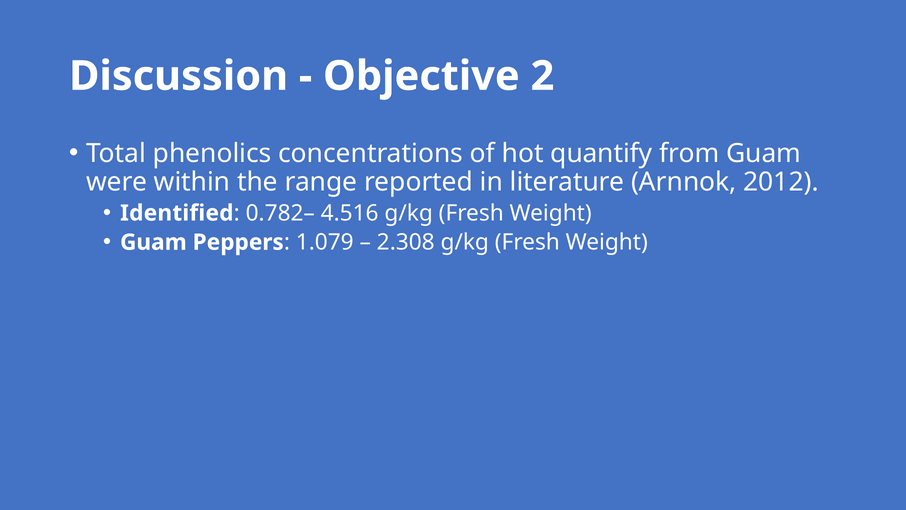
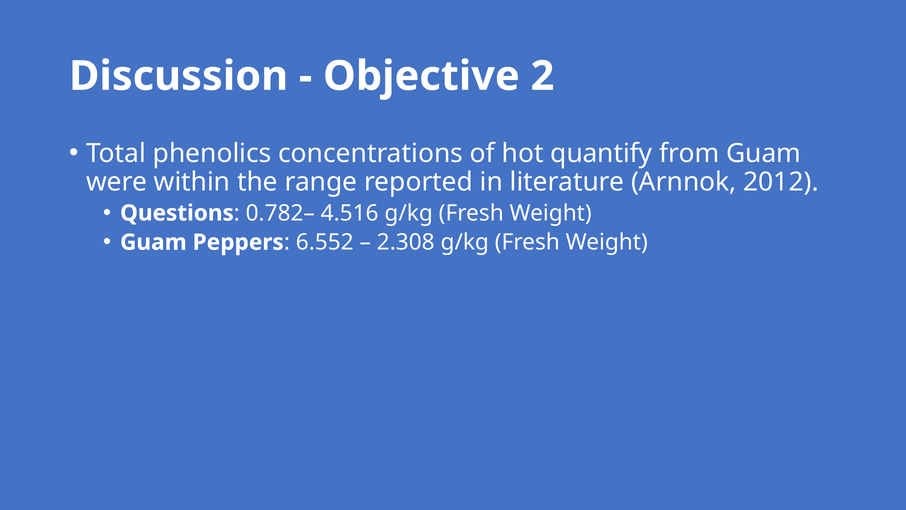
Identified: Identified -> Questions (177, 213)
1.079: 1.079 -> 6.552 (325, 242)
